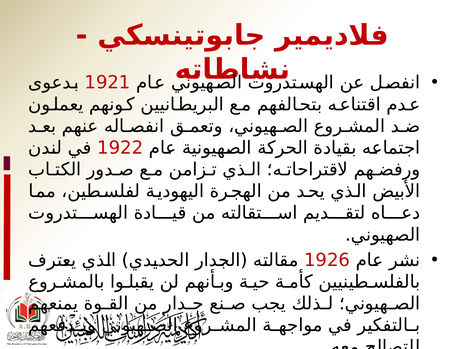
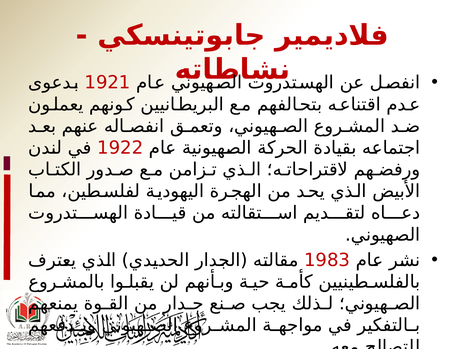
1926: 1926 -> 1983 (327, 260)
